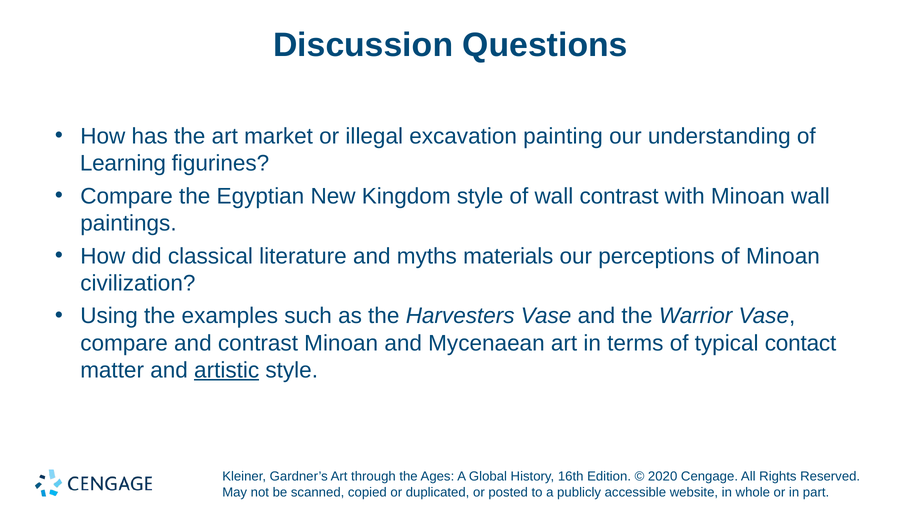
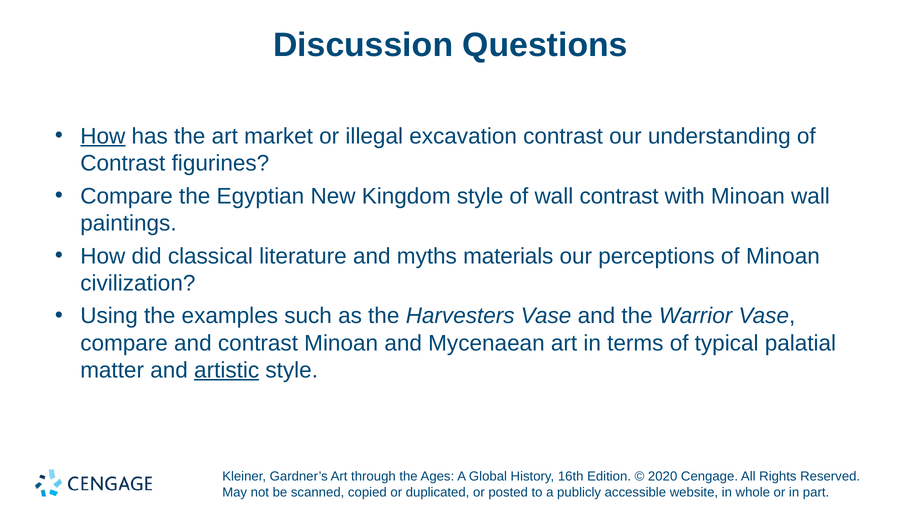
How underline: none -> present (103, 136)
excavation painting: painting -> contrast (563, 136)
Learning: Learning -> Contrast (123, 163)
contact: contact -> palatial (800, 343)
